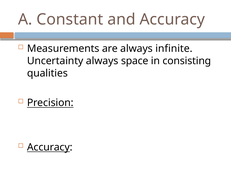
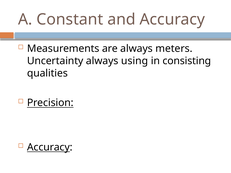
infinite: infinite -> meters (174, 49)
space: space -> using (135, 61)
